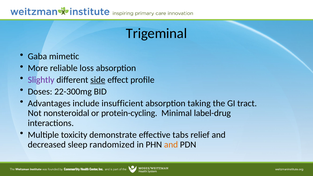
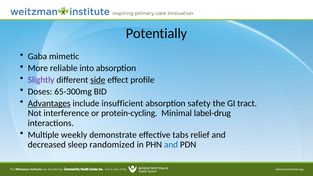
Trigeminal: Trigeminal -> Potentially (157, 33)
loss: loss -> into (87, 68)
22-300mg: 22-300mg -> 65-300mg (73, 92)
Advantages underline: none -> present (49, 103)
taking: taking -> safety (199, 103)
nonsteroidal: nonsteroidal -> interference (66, 113)
toxicity: toxicity -> weekly (74, 135)
and colour: orange -> blue (171, 145)
